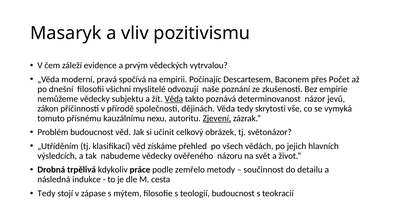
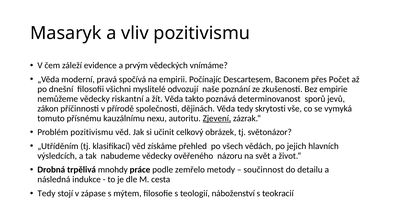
vytrvalou: vytrvalou -> vnímáme (209, 65)
subjektu: subjektu -> riskantní (128, 99)
Věda underline: present -> none (174, 99)
názor: názor -> sporů (315, 99)
Problém budoucnost: budoucnost -> pozitivismu (92, 132)
kdykoliv: kdykoliv -> mnohdy (113, 169)
teologií budoucnost: budoucnost -> náboženství (233, 193)
